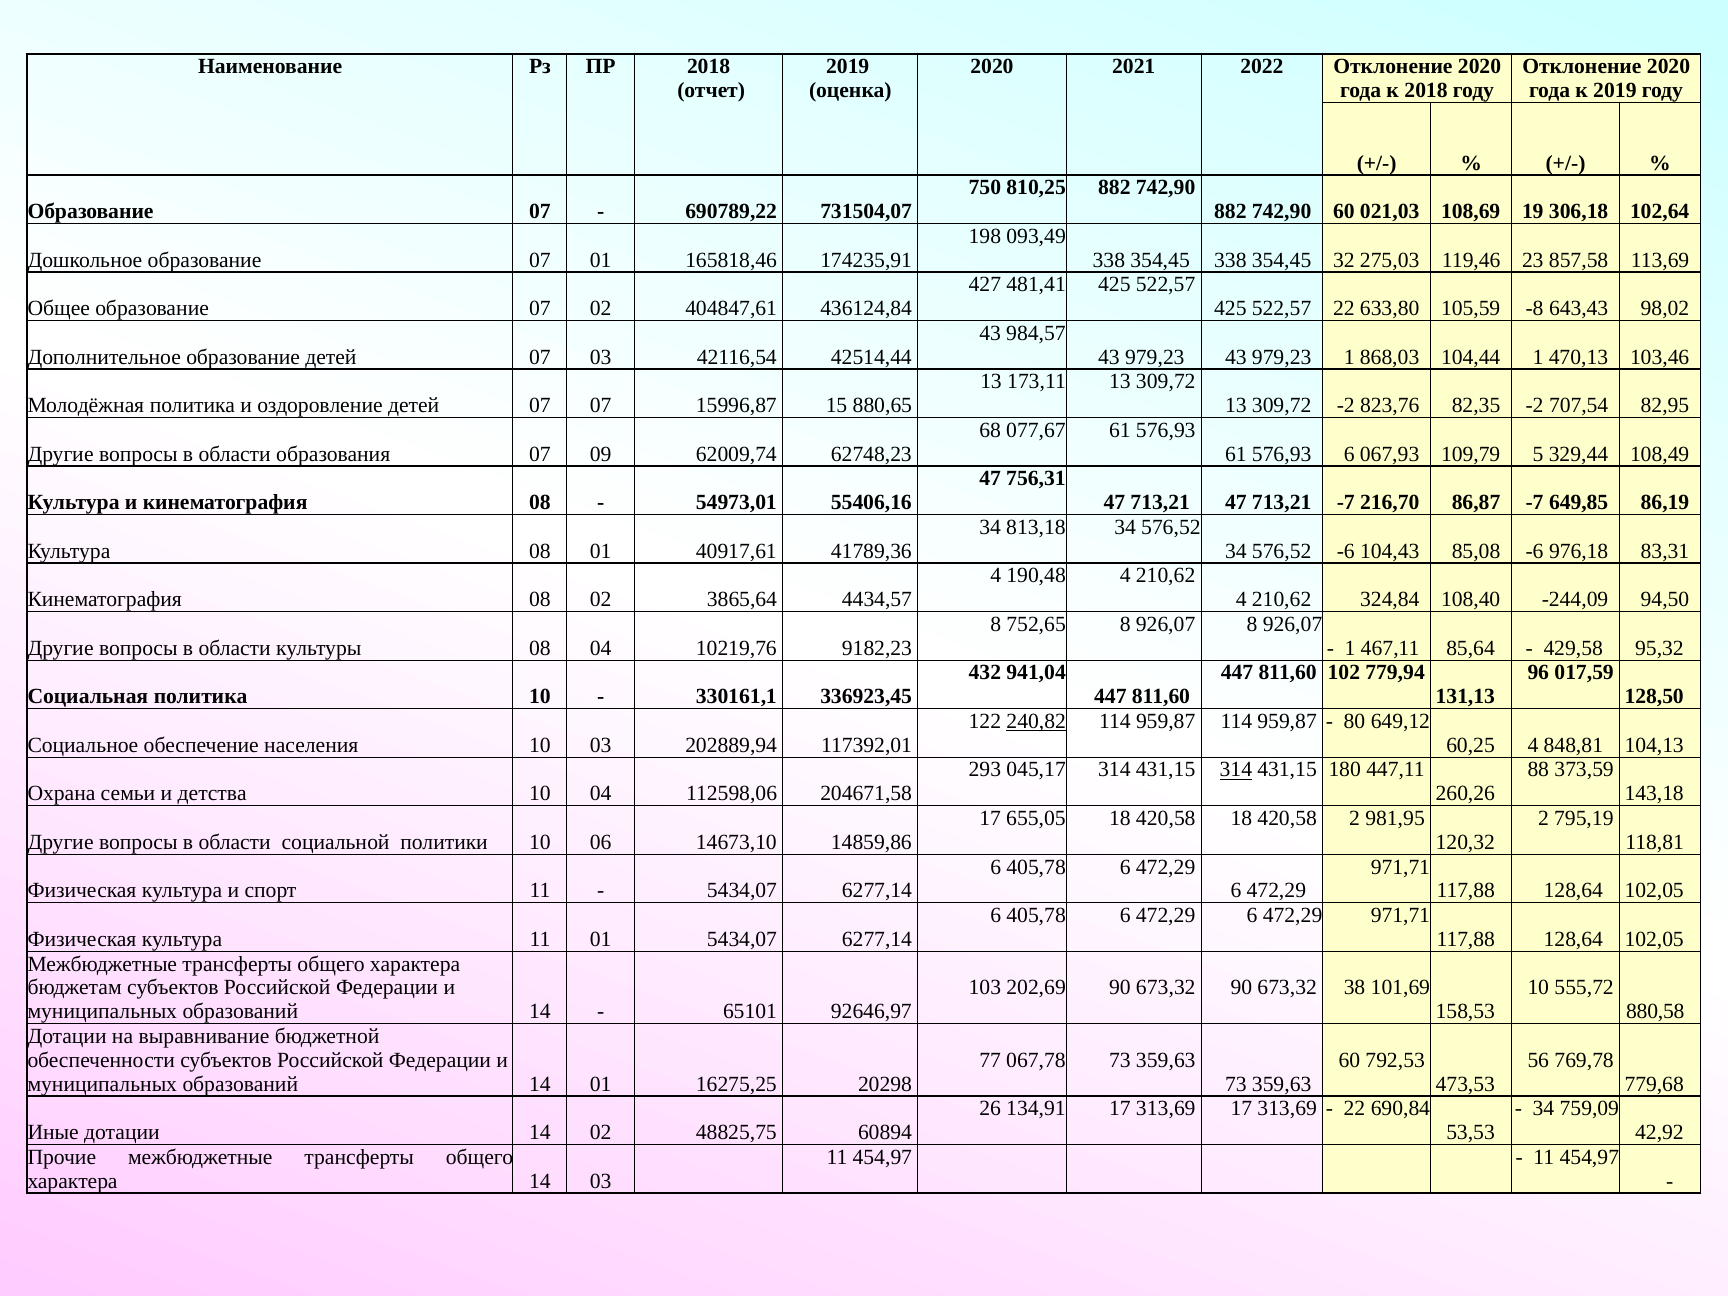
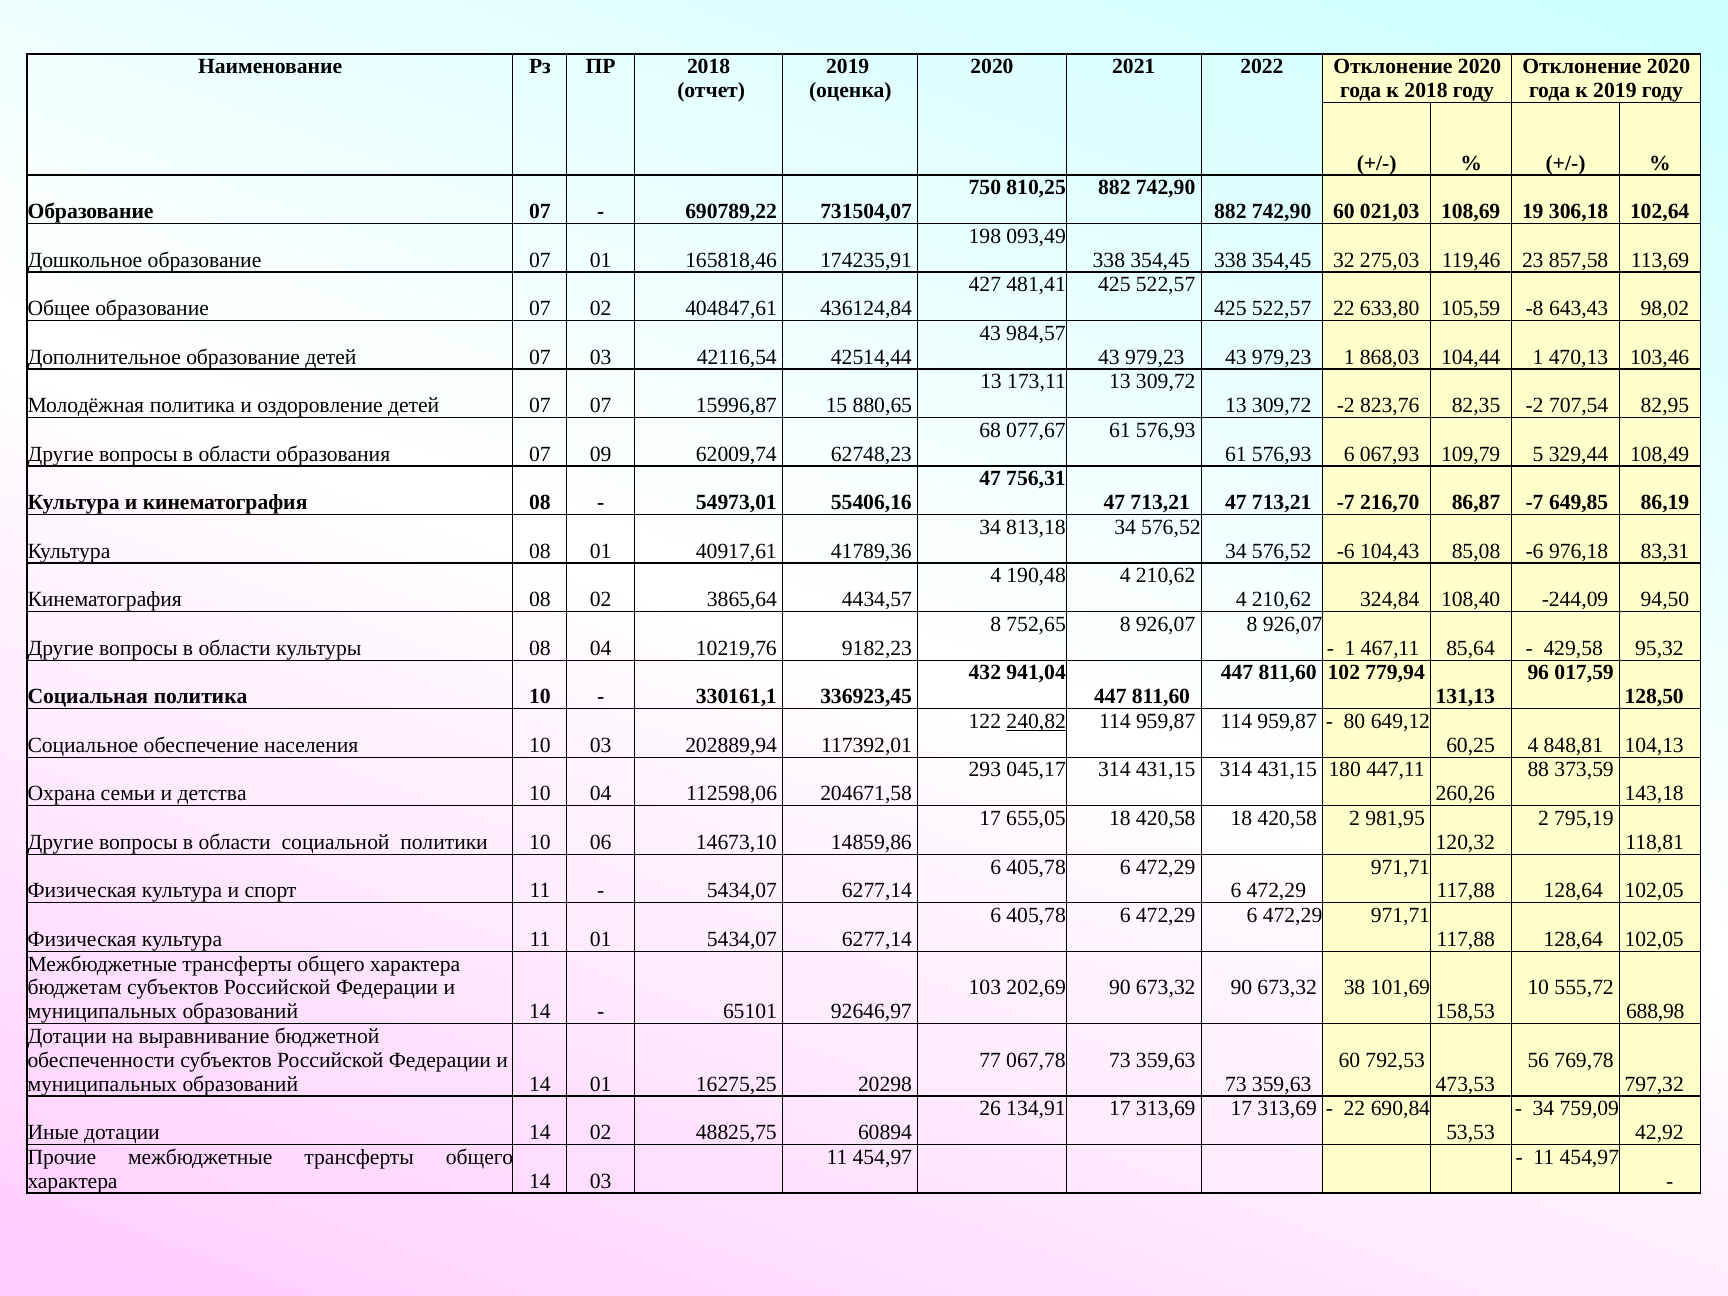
314 underline: present -> none (1236, 770)
880,58: 880,58 -> 688,98 (1655, 1012)
779,68: 779,68 -> 797,32 (1654, 1084)
